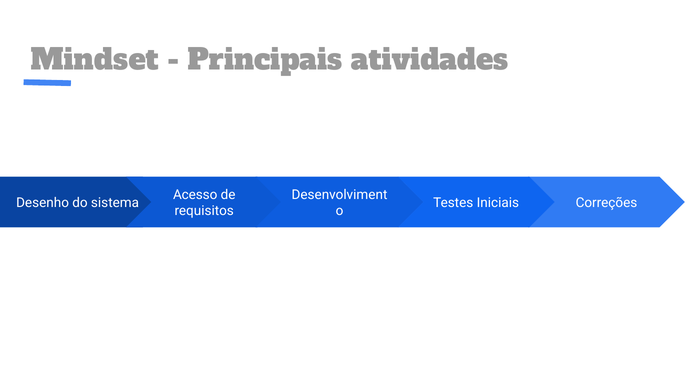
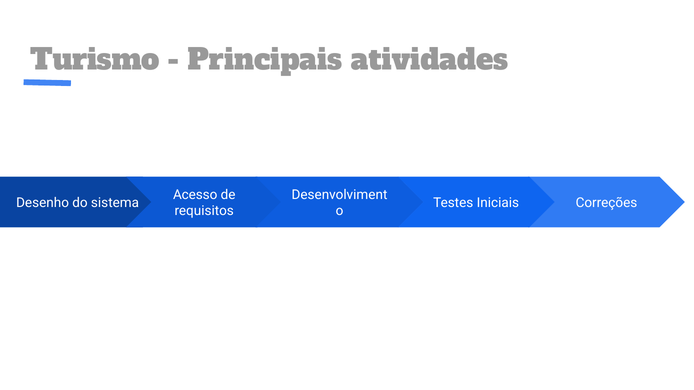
Mindset: Mindset -> Turismo (95, 60)
